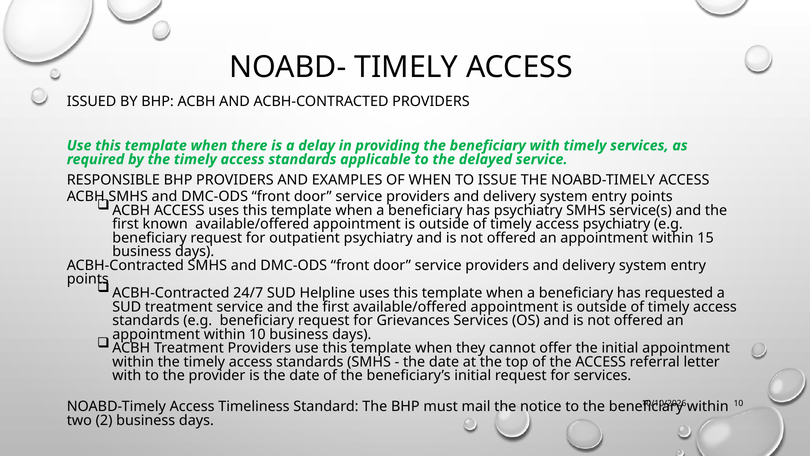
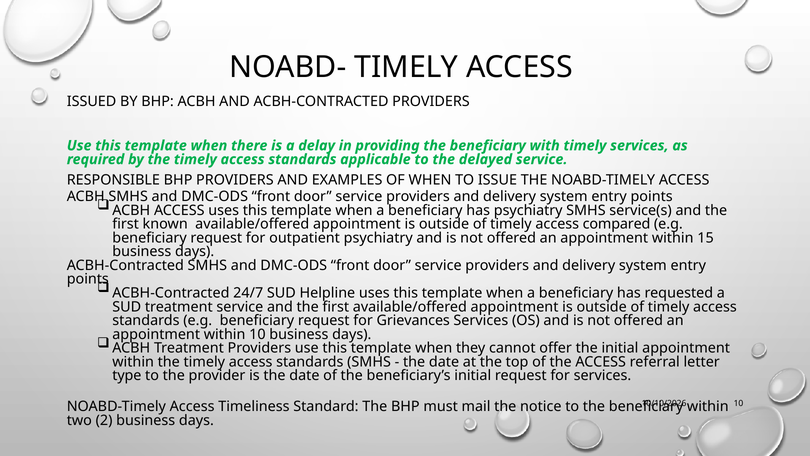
access psychiatry: psychiatry -> compared (617, 224)
with: with -> type (127, 375)
